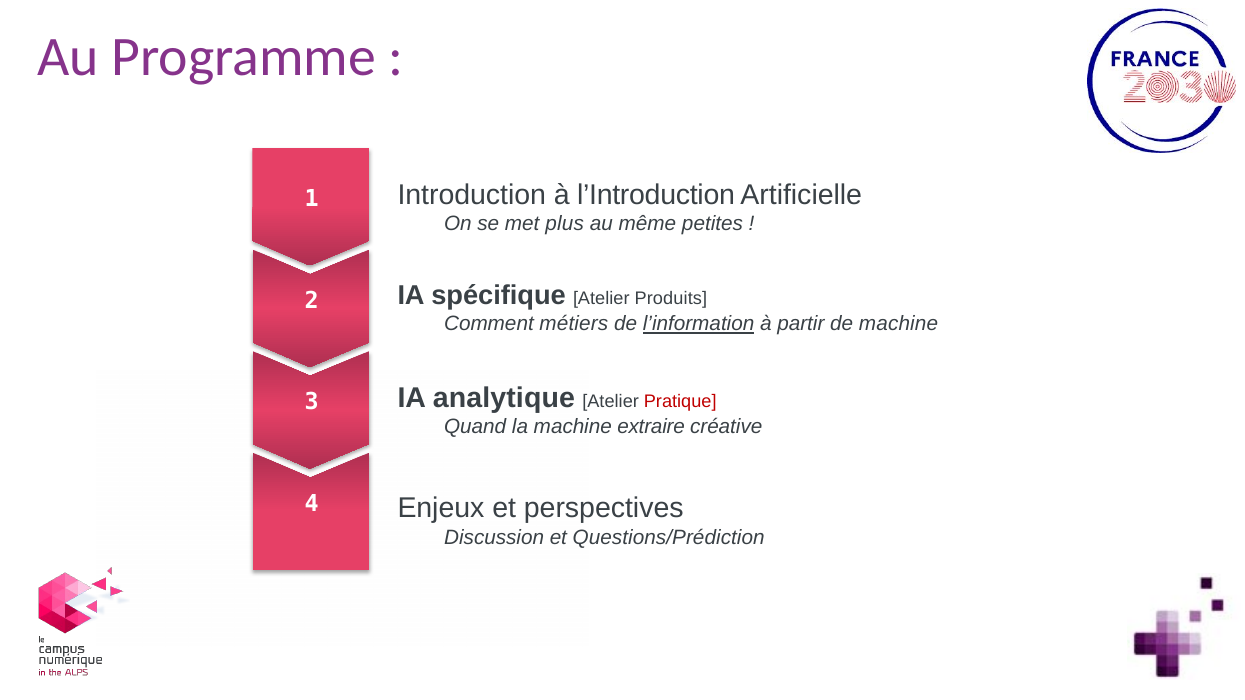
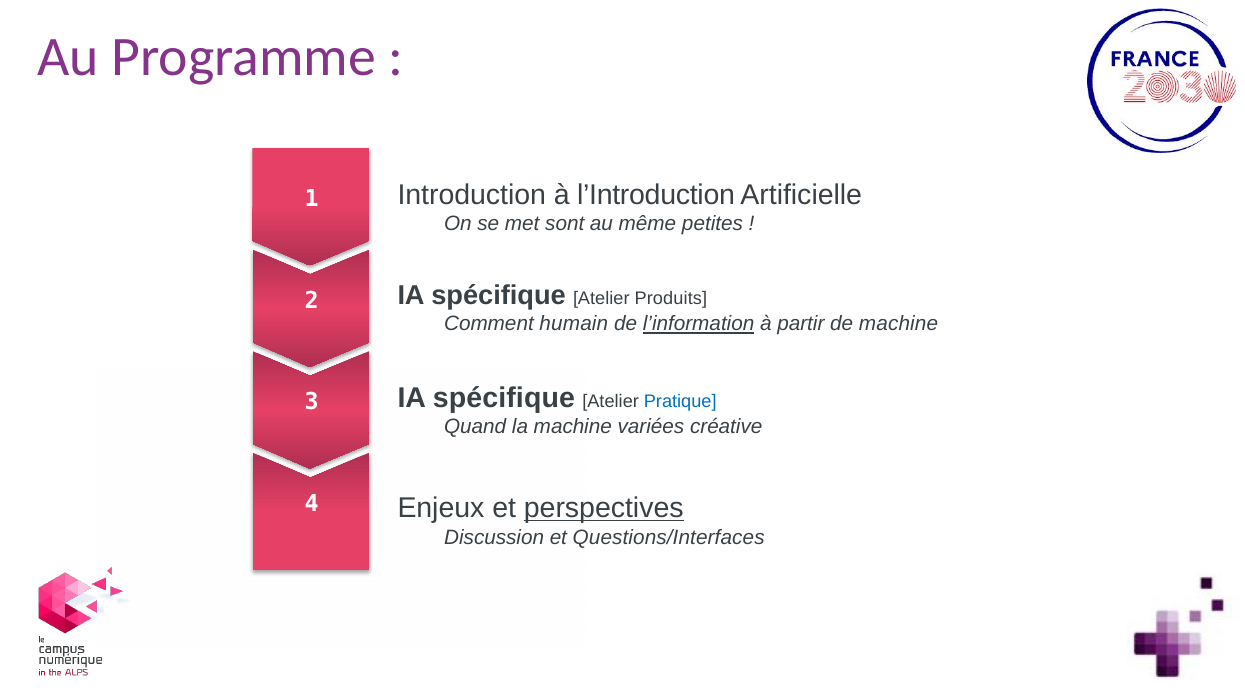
plus: plus -> sont (565, 224)
métiers: métiers -> humain (574, 324)
analytique: analytique -> spécifique (504, 398)
Pratique colour: red -> blue (680, 401)
extraire: extraire -> variées (651, 427)
perspectives underline: none -> present (604, 508)
Questions/Prédiction: Questions/Prédiction -> Questions/Interfaces (669, 537)
